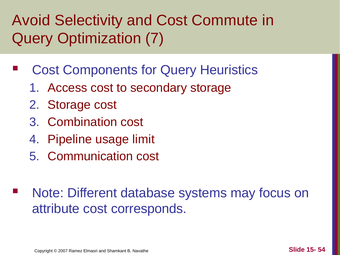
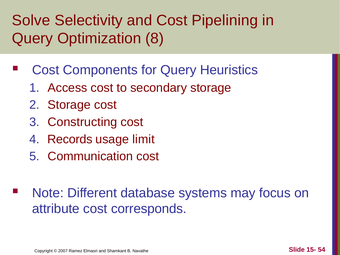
Avoid: Avoid -> Solve (31, 20)
Commute: Commute -> Pipelining (225, 20)
7: 7 -> 8 (155, 38)
Combination: Combination -> Constructing (83, 122)
Pipeline: Pipeline -> Records (70, 139)
